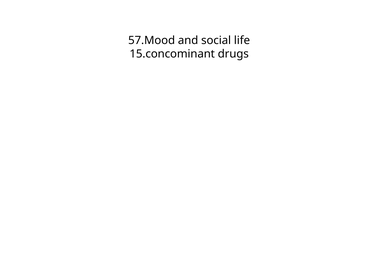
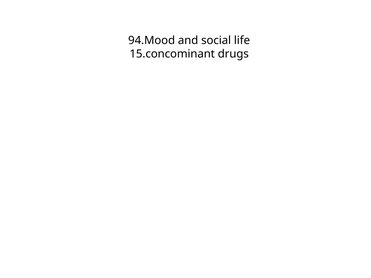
57.Mood: 57.Mood -> 94.Mood (152, 40)
